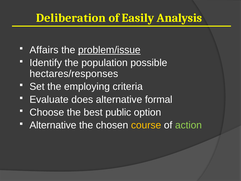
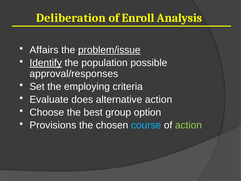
Easily: Easily -> Enroll (138, 18)
Identify underline: none -> present (46, 63)
hectares/responses: hectares/responses -> approval/responses (74, 74)
alternative formal: formal -> action (159, 99)
public: public -> group (118, 112)
Alternative: Alternative -> Provisions (53, 125)
course colour: yellow -> light blue (146, 125)
